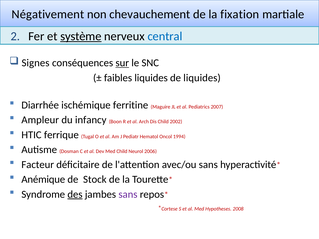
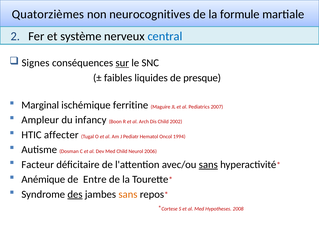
Négativement: Négativement -> Quatorzièmes (48, 14)
chevauchement: chevauchement -> neurocognitives (150, 14)
fixation: fixation -> formule (240, 14)
système underline: present -> none (81, 36)
de liquides: liquides -> presque (202, 78)
Diarrhée: Diarrhée -> Marginal (40, 105)
ferrique: ferrique -> affecter (61, 135)
sans underline: none -> present (208, 165)
Stock: Stock -> Entre (95, 180)
sans colour: purple -> orange (128, 195)
